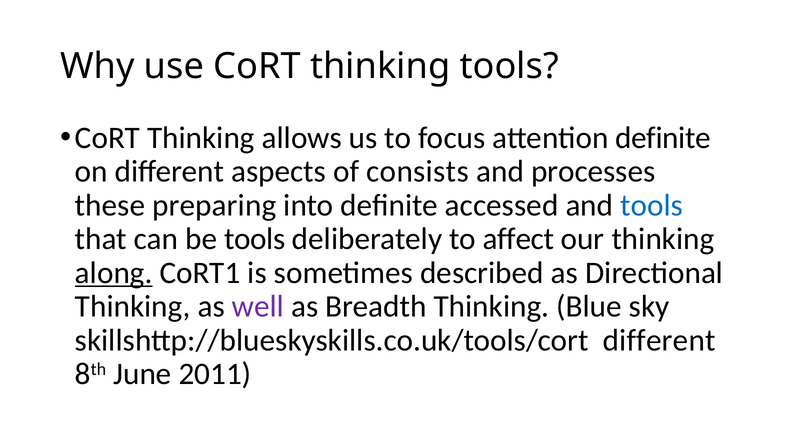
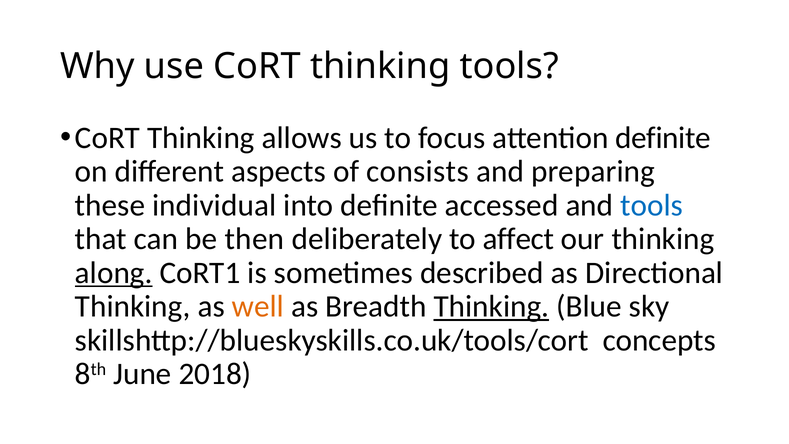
processes: processes -> preparing (593, 172)
preparing: preparing -> individual (214, 205)
be tools: tools -> then (254, 239)
well colour: purple -> orange (258, 306)
Thinking underline: none -> present (491, 306)
skillshttp://blueskyskills.co.uk/tools/cort different: different -> concepts (659, 340)
2011: 2011 -> 2018 (215, 374)
